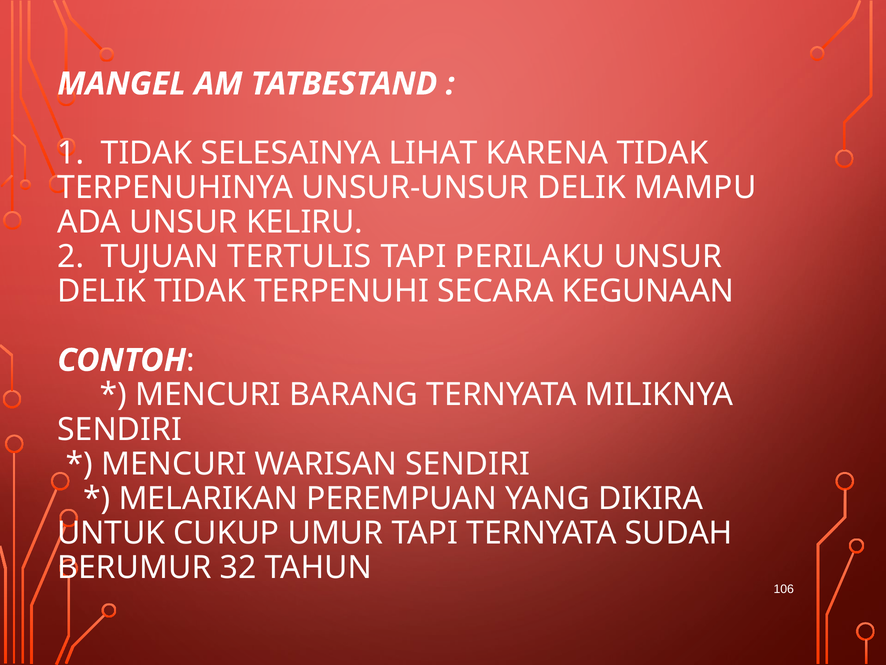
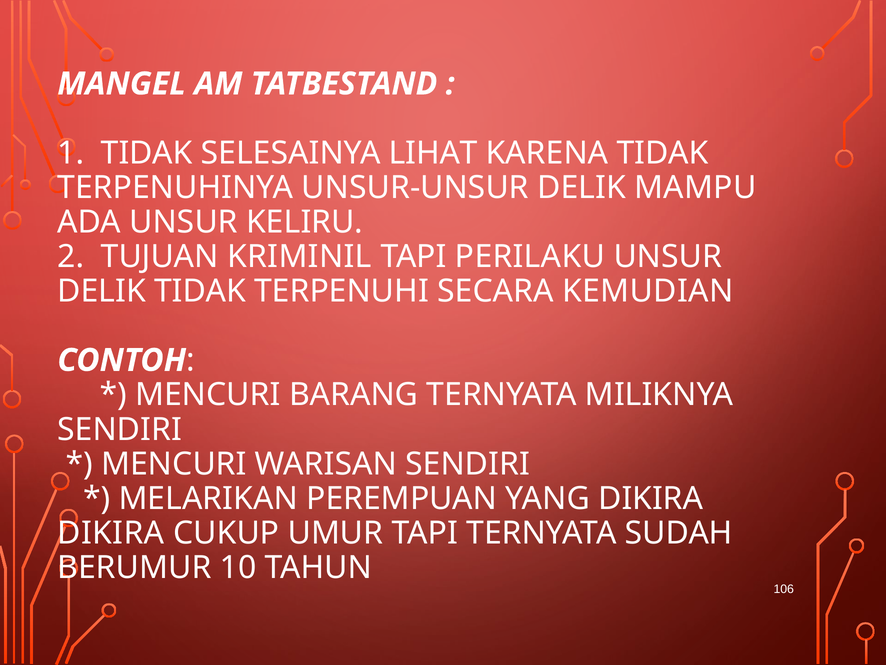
TERTULIS: TERTULIS -> KRIMINIL (299, 256)
KEGUNAAN: KEGUNAAN -> KEMUDIAN (648, 291)
UNTUK: UNTUK -> DIKIRA (111, 533)
32: 32 -> 10 (238, 567)
